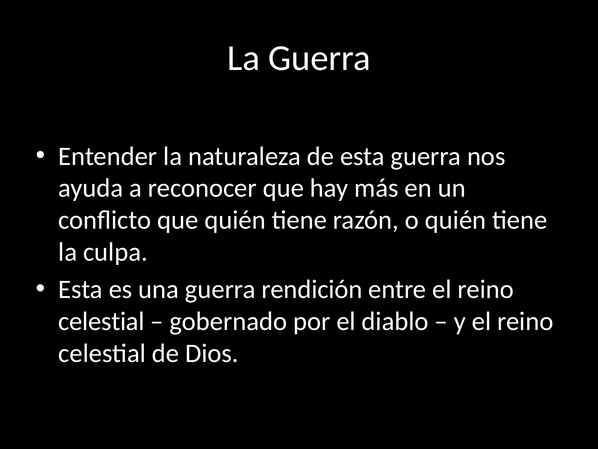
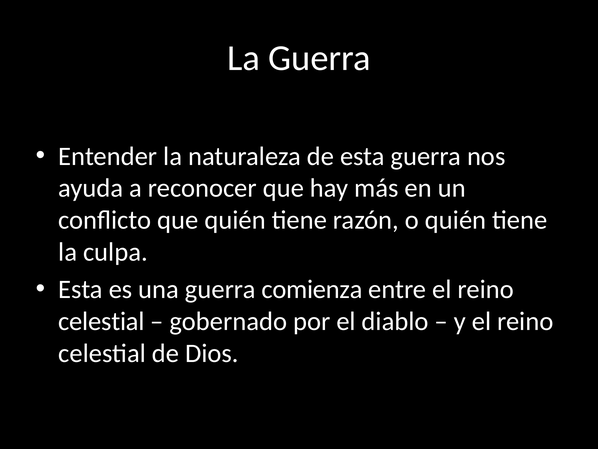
rendición: rendición -> comienza (312, 289)
